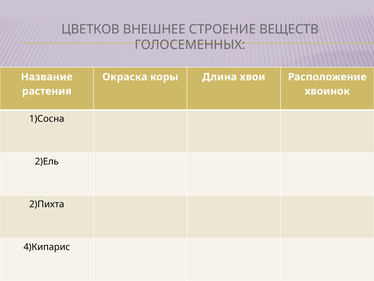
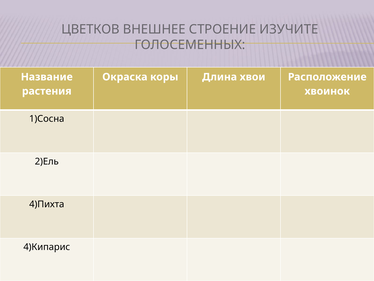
ВЕЩЕСТВ: ВЕЩЕСТВ -> ИЗУЧИТЕ (289, 29)
2)Пихта: 2)Пихта -> 4)Пихта (47, 204)
